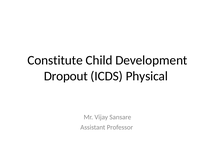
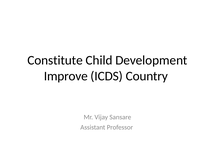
Dropout: Dropout -> Improve (66, 76)
Physical: Physical -> Country (147, 76)
